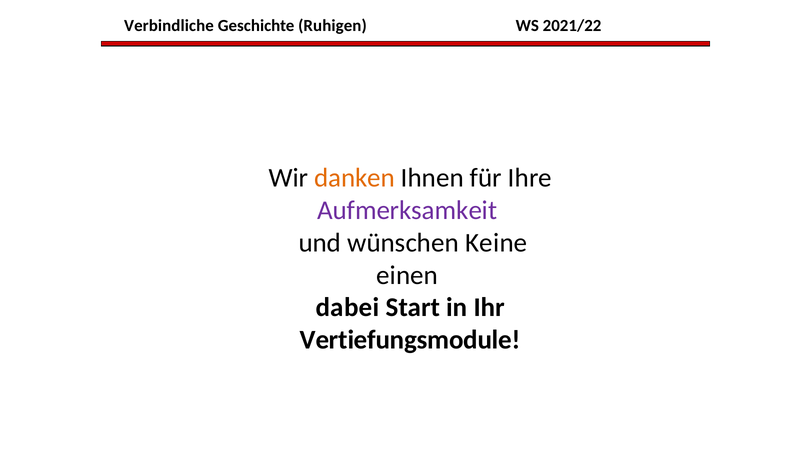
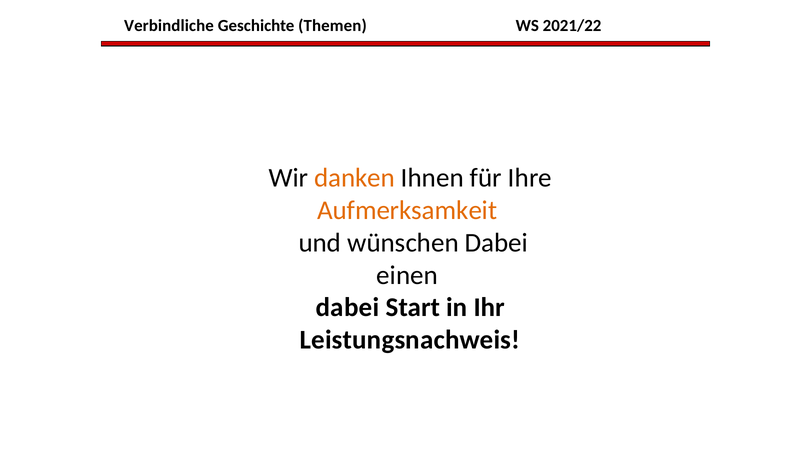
Ruhigen: Ruhigen -> Themen (332, 26)
Aufmerksamkeit colour: purple -> orange (407, 210)
wünschen Keine: Keine -> Dabei (496, 243)
Vertiefungsmodule: Vertiefungsmodule -> Leistungsnachweis (410, 340)
